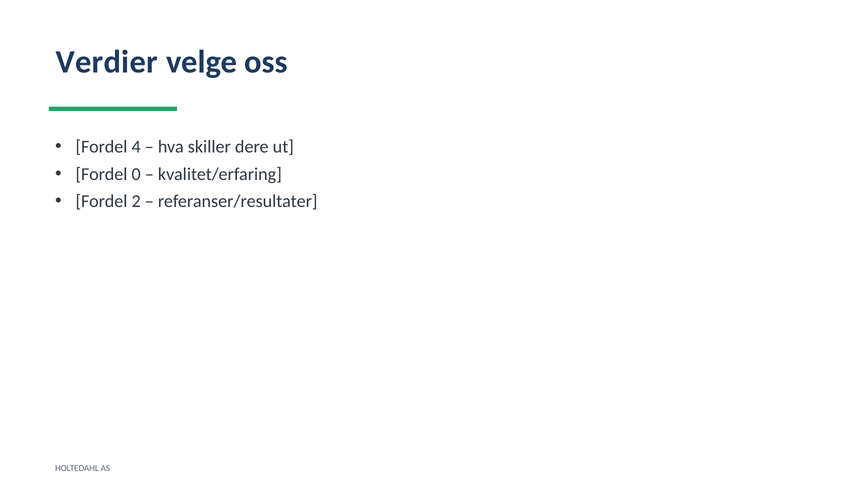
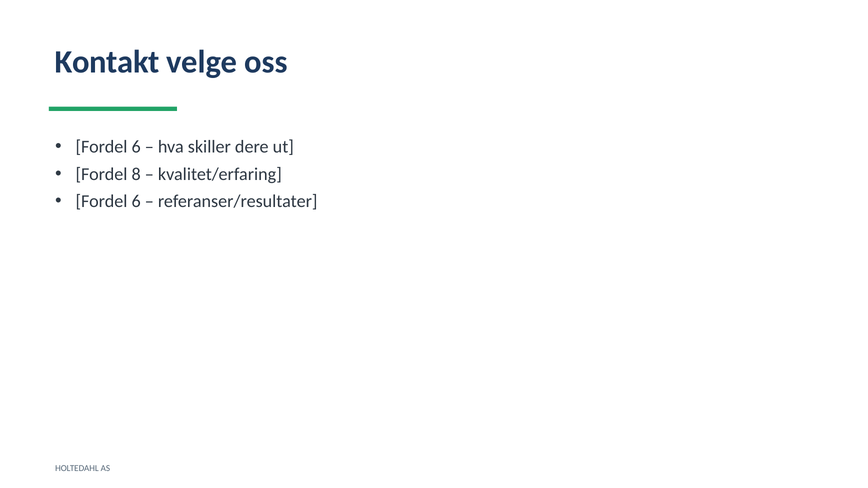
Verdier: Verdier -> Kontakt (107, 62)
4: 4 -> 6 (136, 147)
0: 0 -> 8 (136, 174)
2: 2 -> 6 (136, 201)
